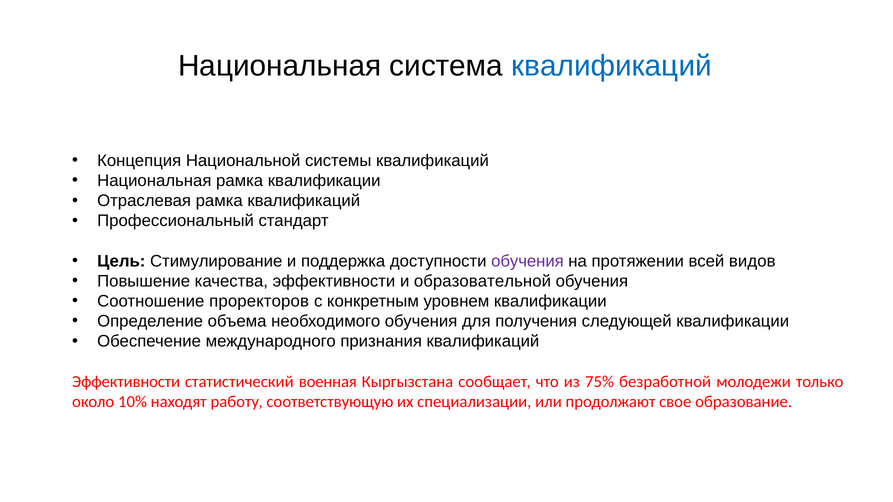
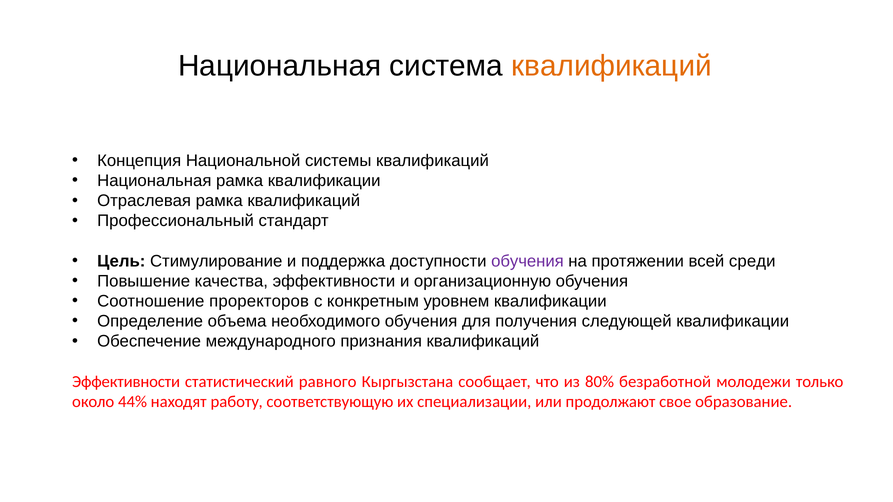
квалификаций colour: blue -> orange (611, 66)
видов: видов -> среди (752, 261)
образовательной: образовательной -> организационную (483, 281)
военная: военная -> равного (328, 382)
75%: 75% -> 80% (600, 382)
10%: 10% -> 44% (133, 402)
